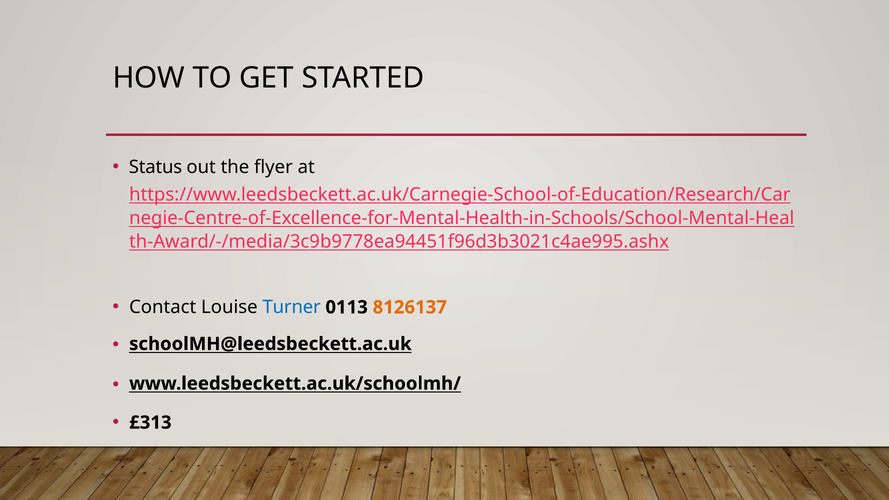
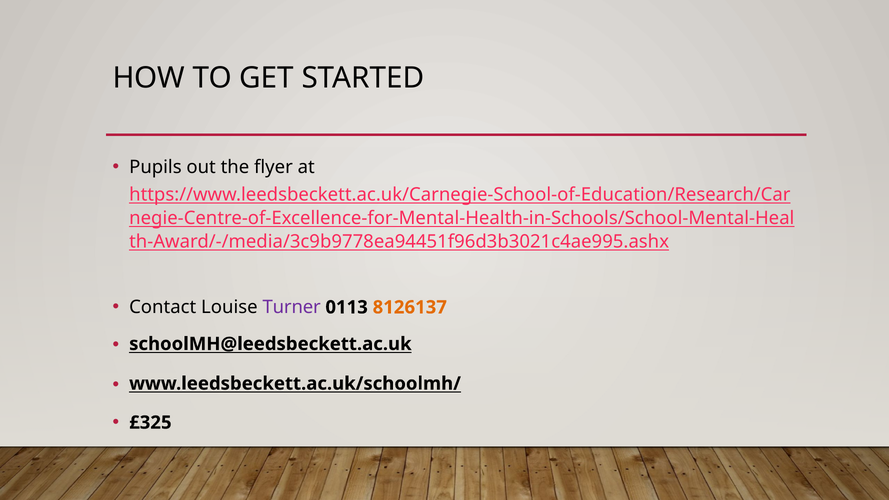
Status: Status -> Pupils (155, 167)
Turner colour: blue -> purple (292, 307)
£313: £313 -> £325 (150, 423)
